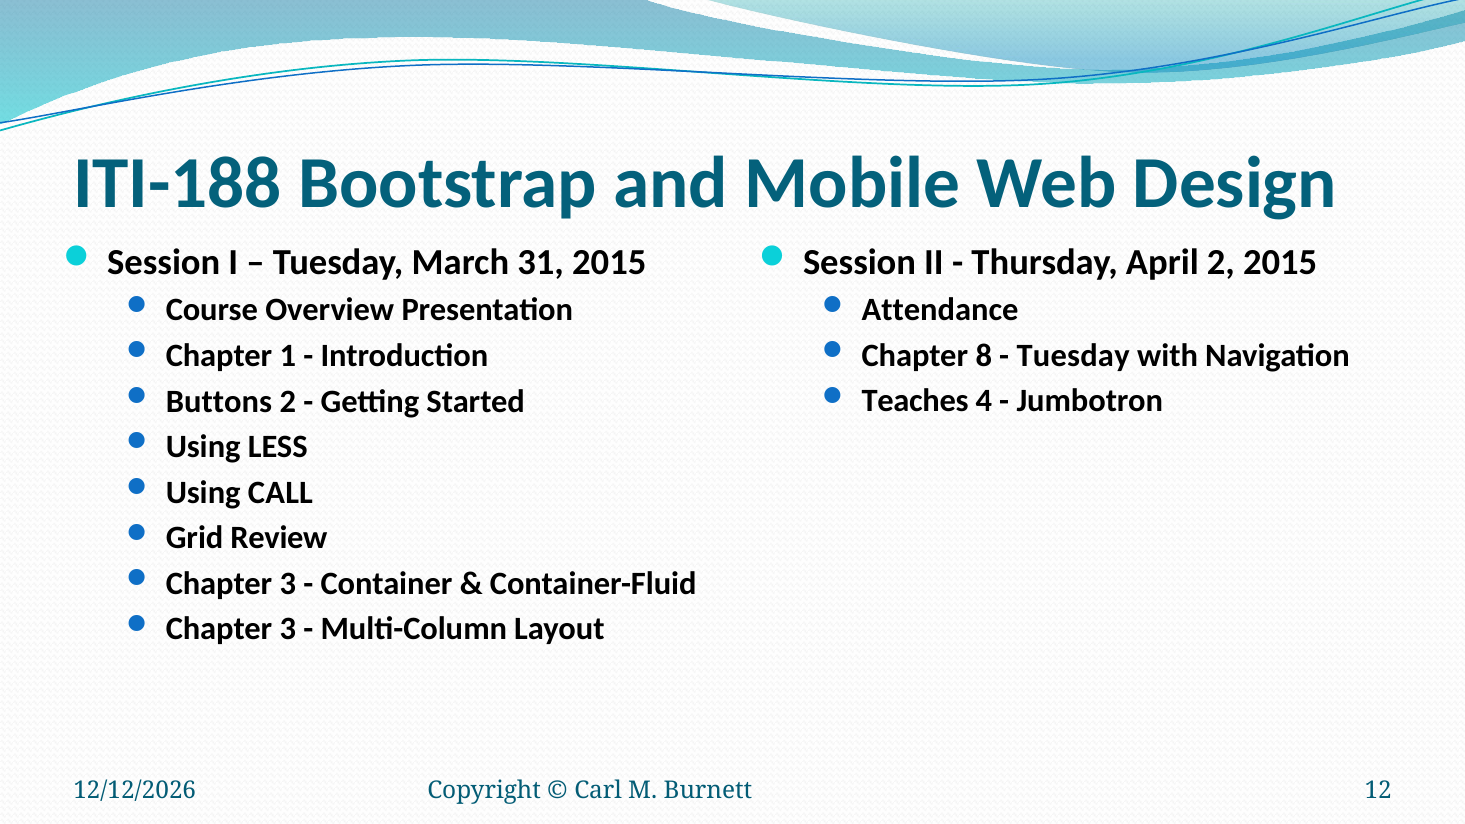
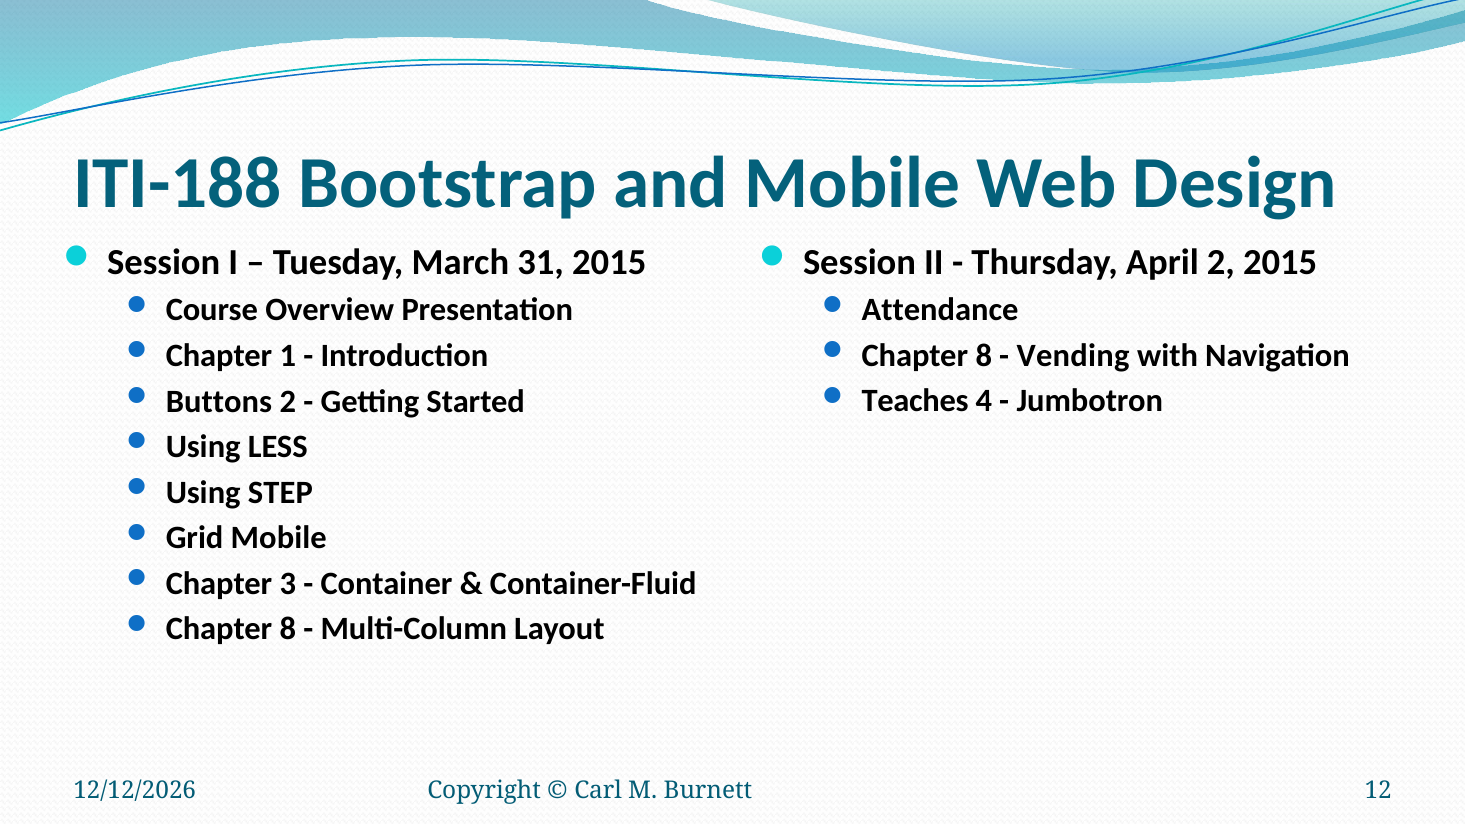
Tuesday: Tuesday -> Vending (1073, 356)
CALL: CALL -> STEP (280, 492)
Grid Review: Review -> Mobile (279, 538)
3: 3 -> 8 (288, 629)
